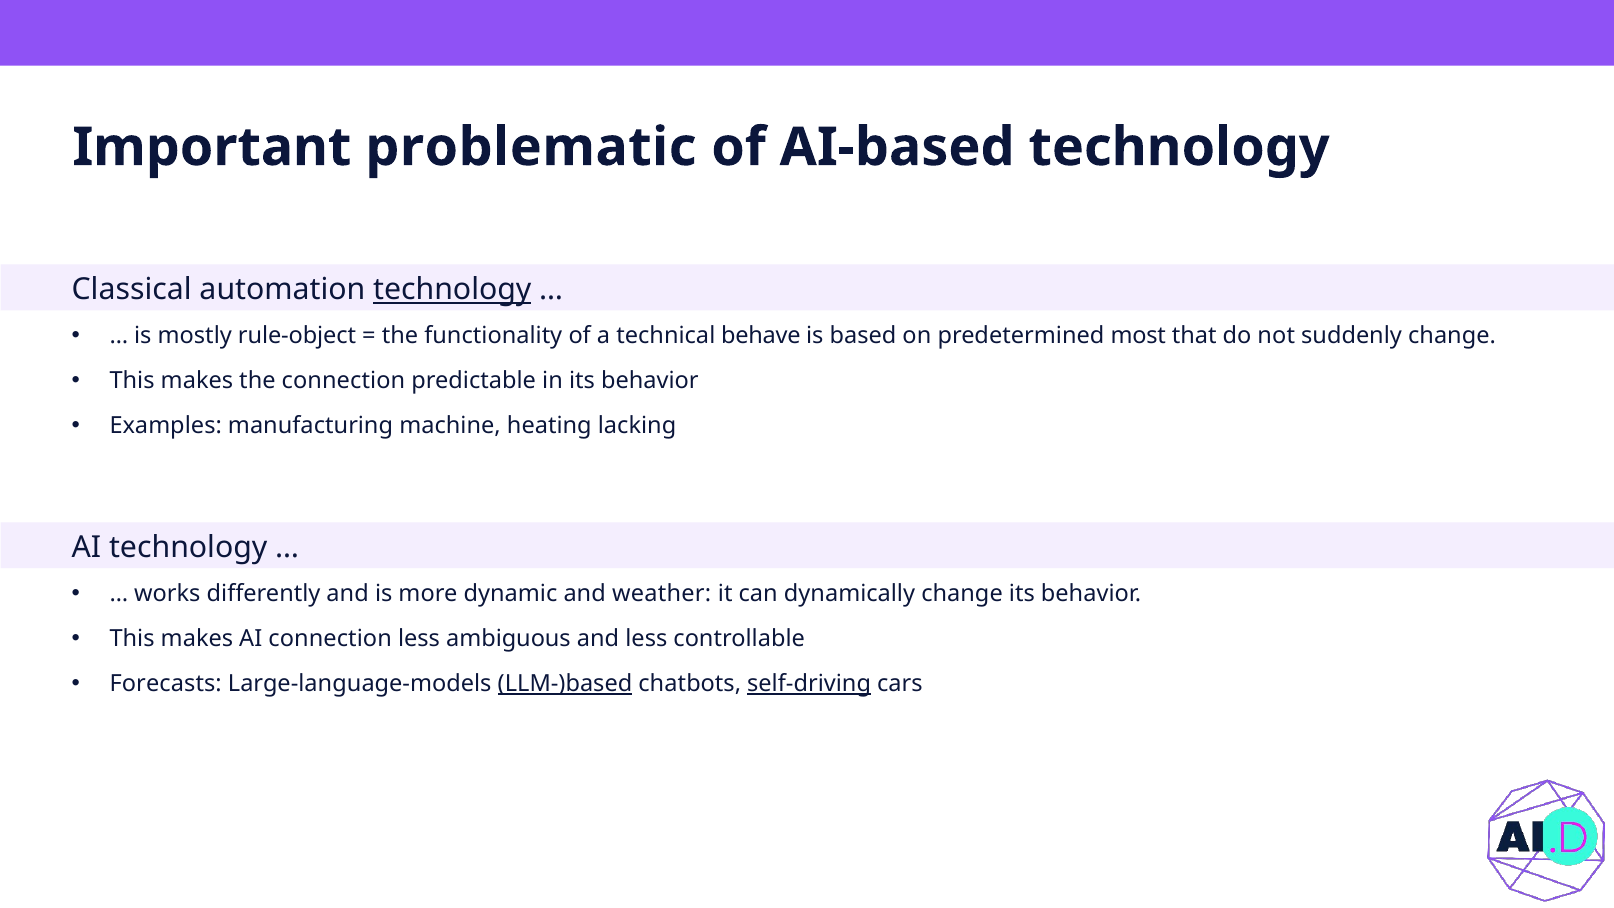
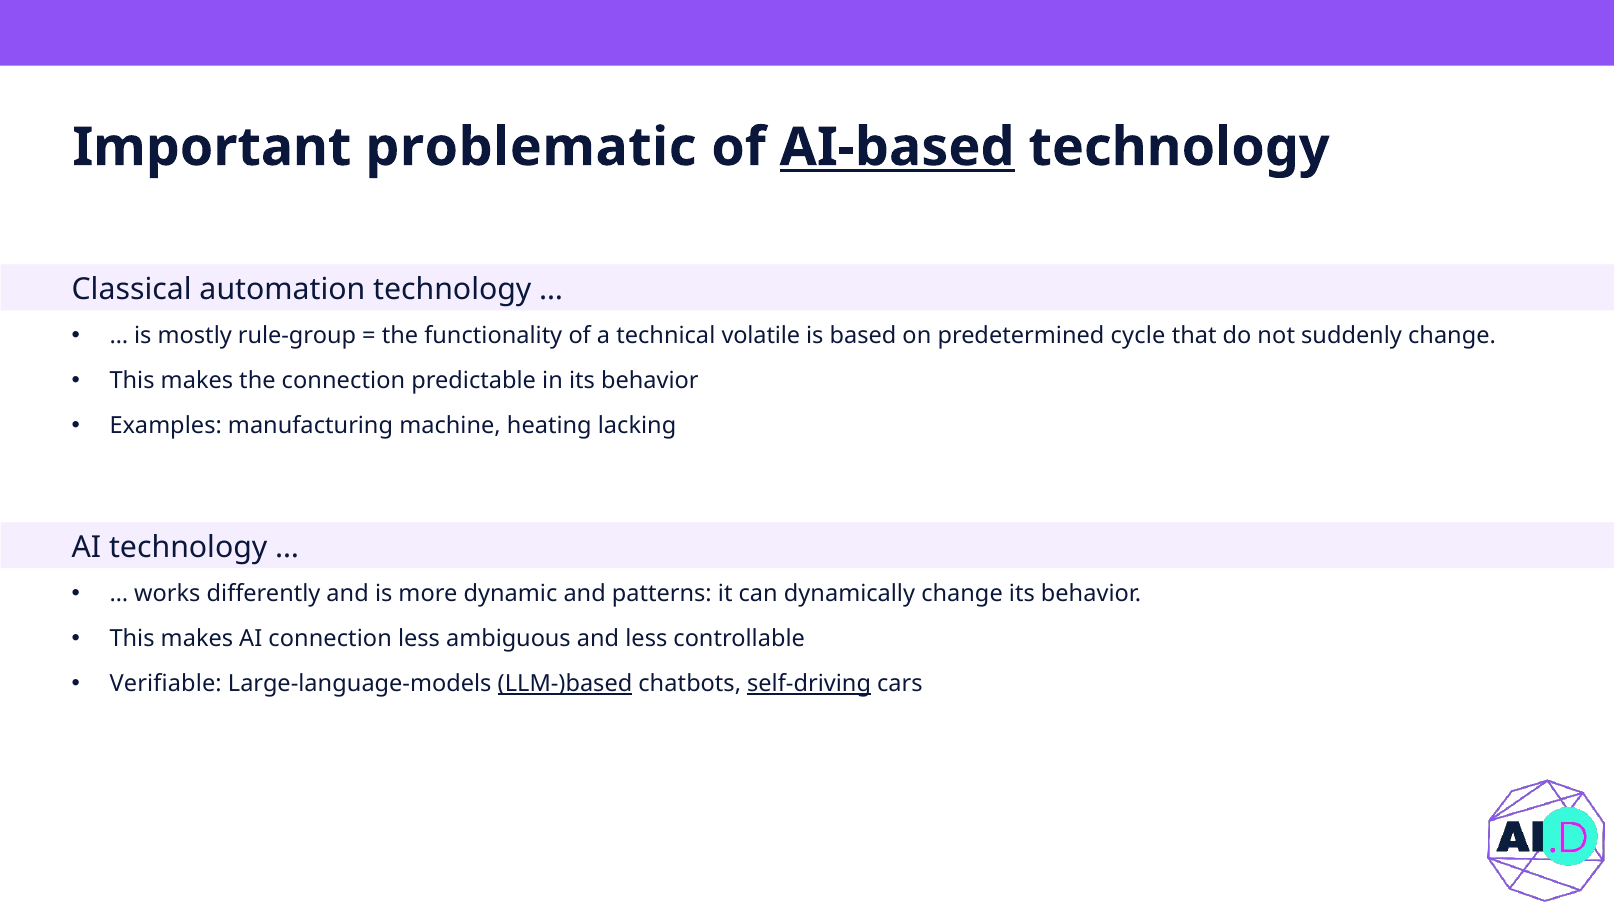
AI-based underline: none -> present (897, 147)
technology underline: present -> none (452, 290)
rule-object: rule-object -> rule-group (297, 336)
behave: behave -> volatile (761, 336)
most: most -> cycle (1138, 336)
weather: weather -> patterns (662, 594)
Forecasts: Forecasts -> Verifiable (166, 684)
